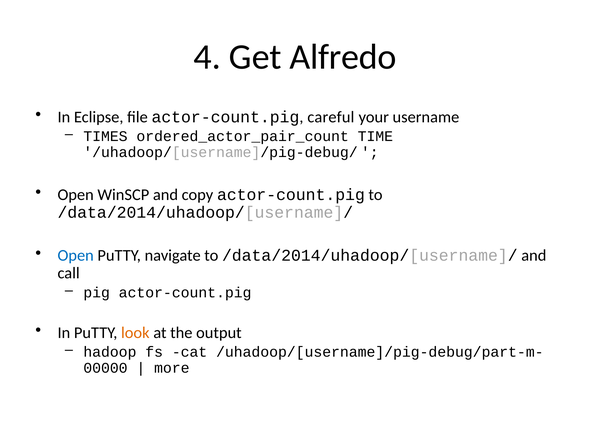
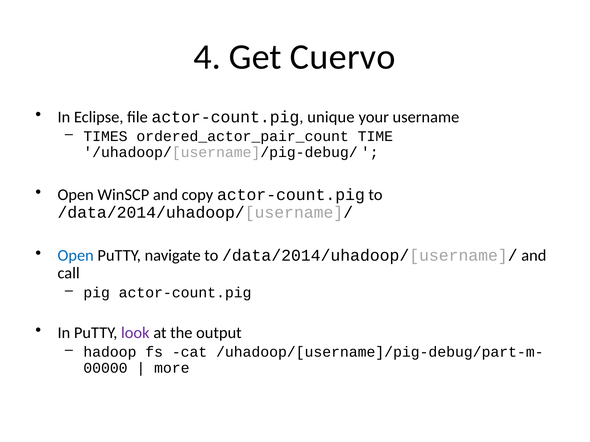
Alfredo: Alfredo -> Cuervo (343, 57)
careful: careful -> unique (331, 117)
look colour: orange -> purple (135, 333)
